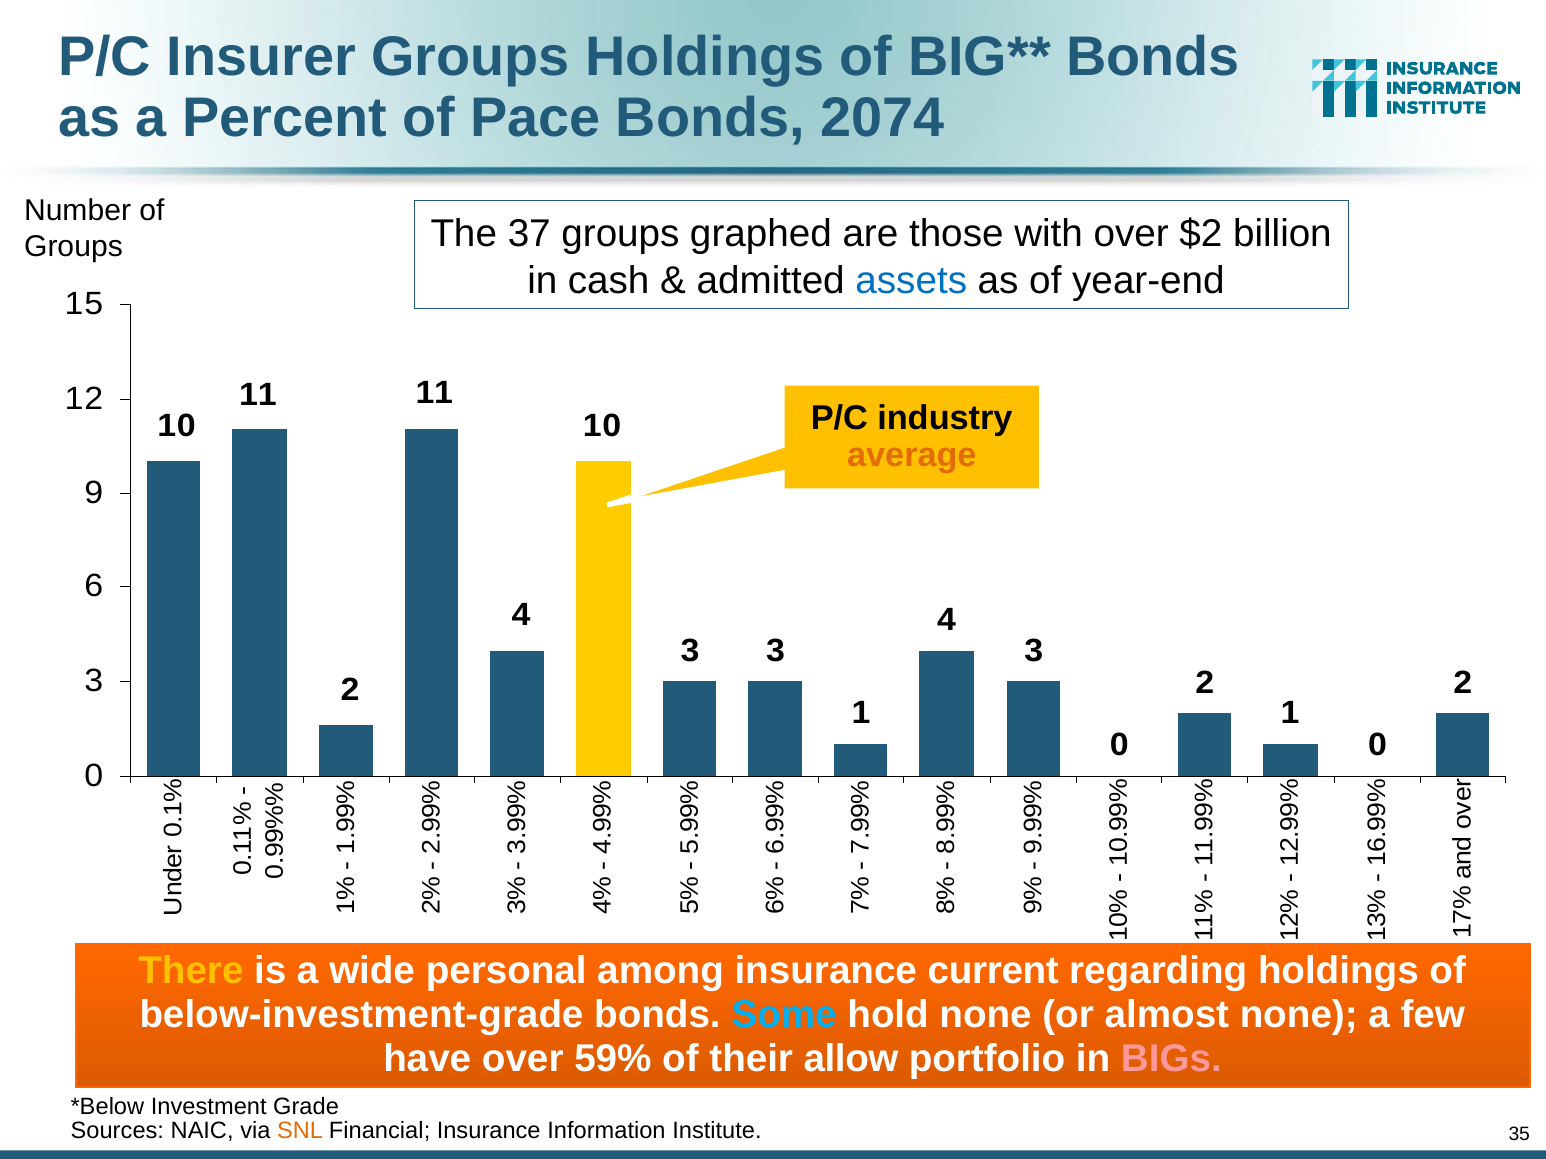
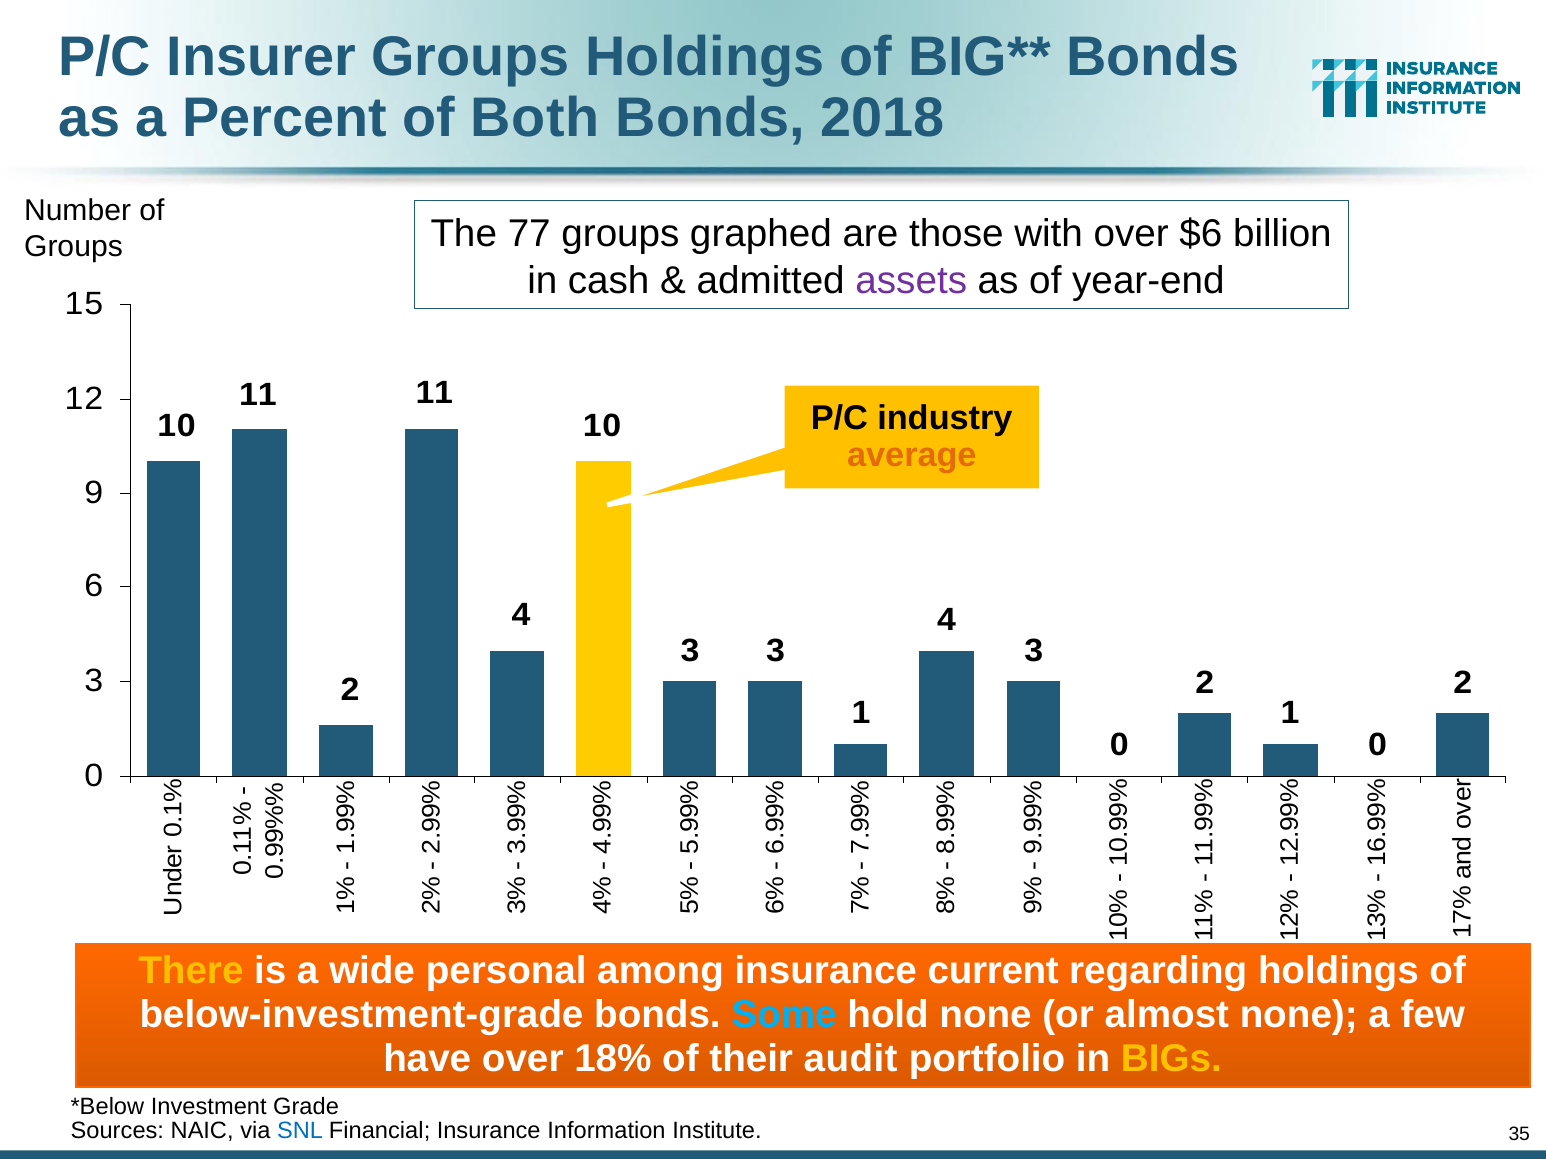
Pace: Pace -> Both (535, 118)
2074: 2074 -> 2018 (882, 118)
37: 37 -> 77 (529, 234)
$2: $2 -> $6 (1201, 234)
assets colour: blue -> purple (911, 280)
59%: 59% -> 18% (613, 1059)
allow: allow -> audit (851, 1059)
BIGs colour: pink -> yellow (1171, 1059)
SNL colour: orange -> blue (300, 1131)
